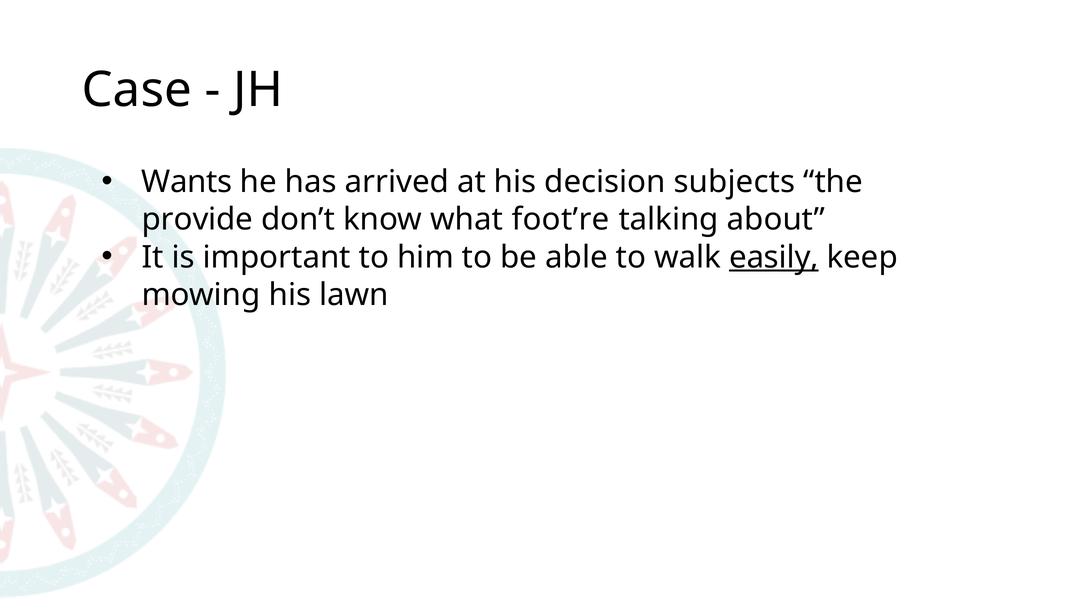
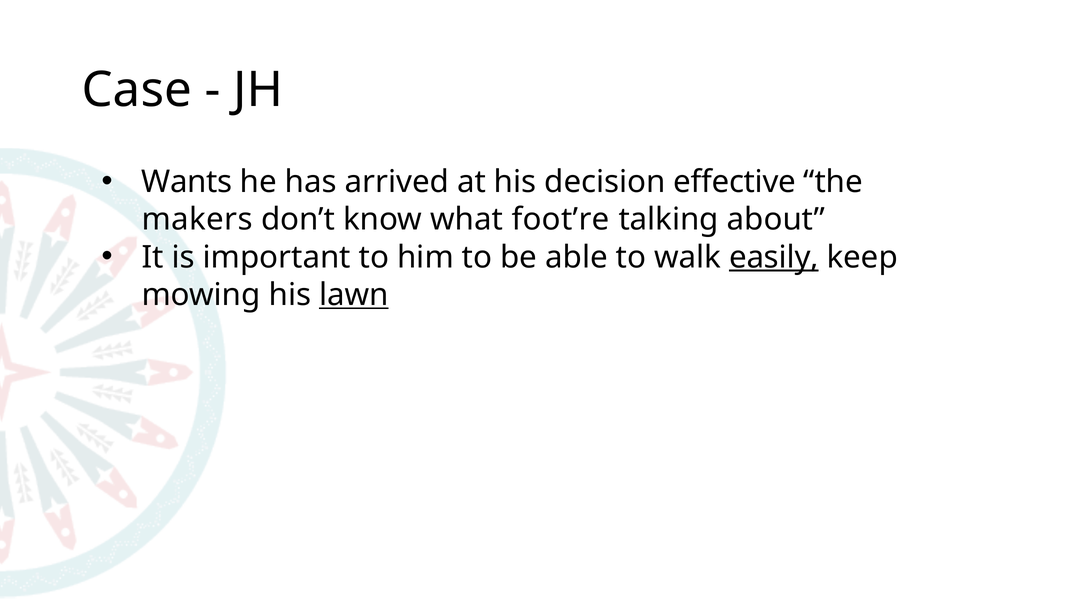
subjects: subjects -> effective (735, 182)
provide: provide -> makers (197, 220)
lawn underline: none -> present (354, 295)
